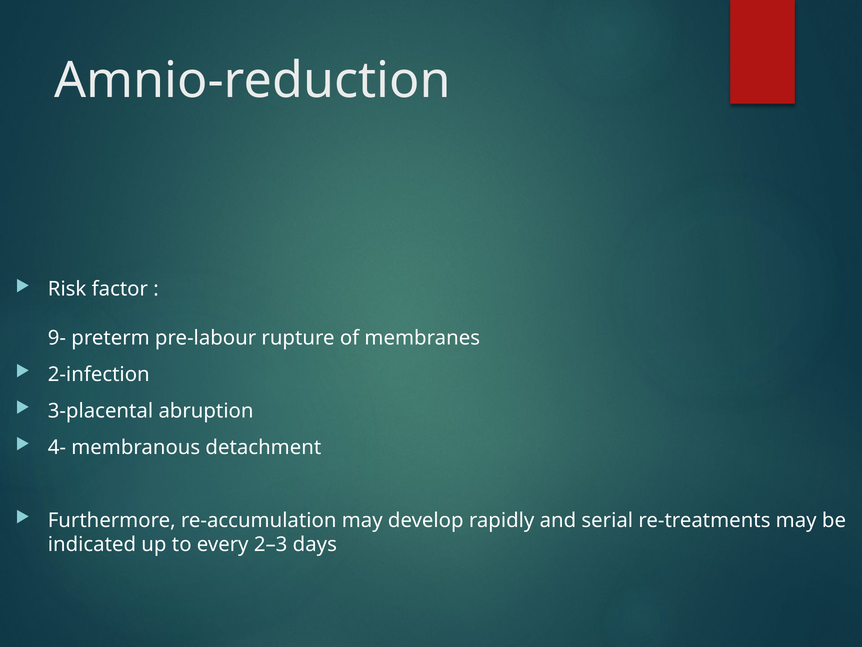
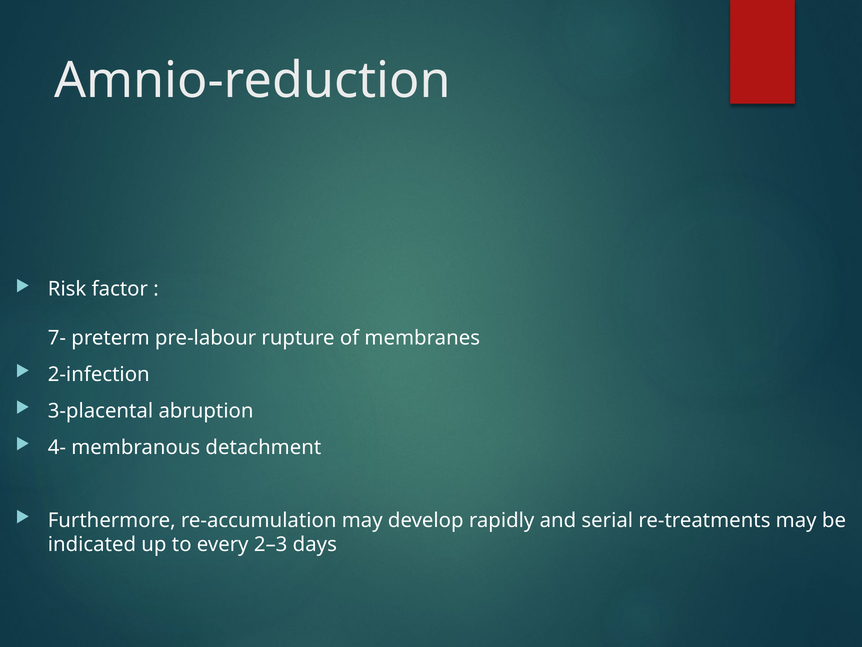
9-: 9- -> 7- (57, 338)
